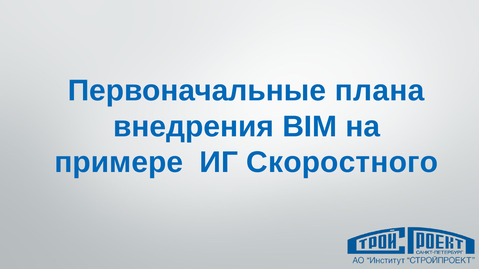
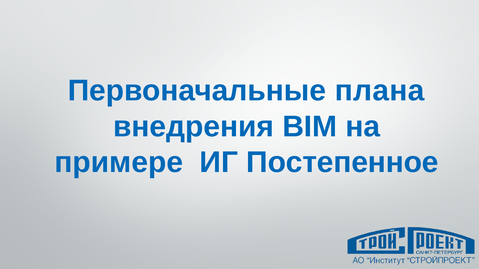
Скоростного: Скоростного -> Постепенное (342, 163)
